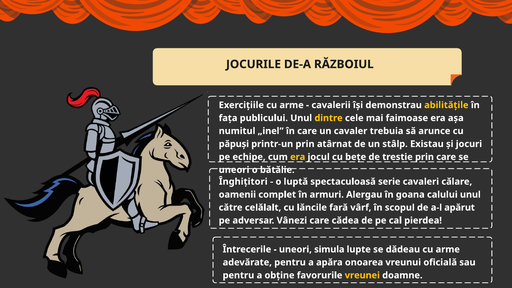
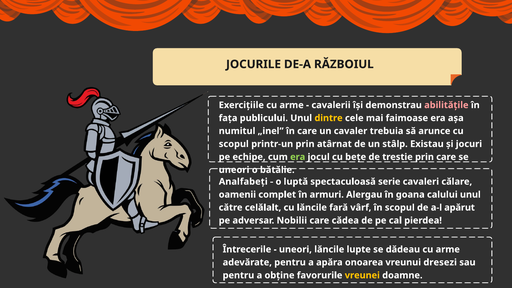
abilitățile colour: yellow -> pink (446, 105)
păpuși: păpuși -> scopul (234, 144)
era colour: yellow -> light green (298, 157)
Înghițitori: Înghițitori -> Analfabeți (243, 182)
Vânezi: Vânezi -> Nobilii (292, 220)
uneori simula: simula -> lăncile (329, 249)
oficială: oficială -> dresezi (440, 262)
